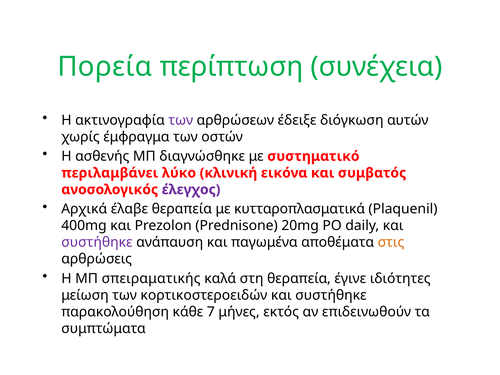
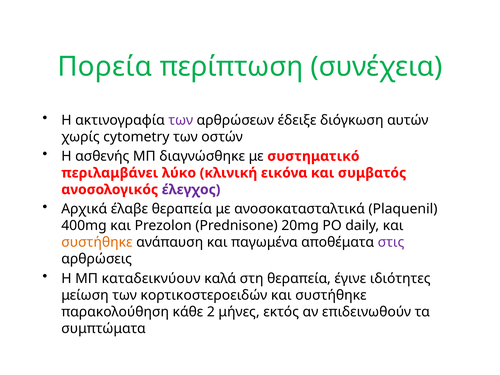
έμφραγμα: έμφραγμα -> cytometry (136, 137)
κυτταροπλασματικά: κυτταροπλασματικά -> ανοσοκατασταλτικά (300, 209)
συστήθηκε colour: purple -> orange (97, 242)
στις colour: orange -> purple (391, 242)
σπειραματικής: σπειραματικής -> καταδεικνύουν (151, 279)
7: 7 -> 2 (211, 312)
